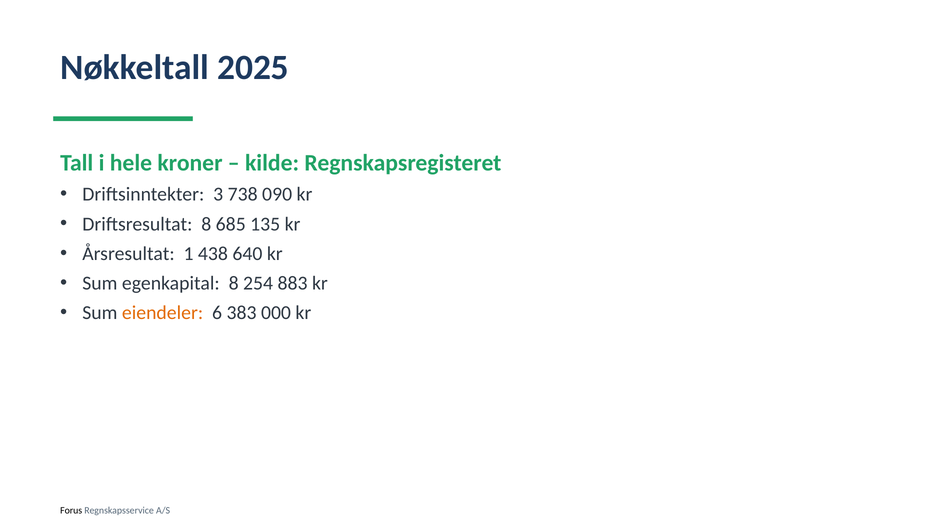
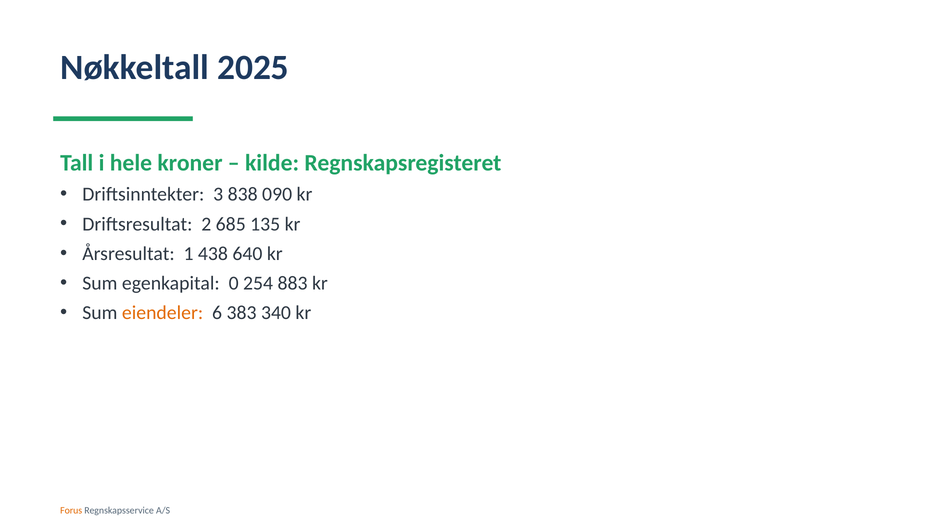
738: 738 -> 838 (243, 195)
Driftsresultat 8: 8 -> 2 (206, 224)
egenkapital 8: 8 -> 0 (234, 283)
000: 000 -> 340 (276, 313)
Forus colour: black -> orange (71, 511)
